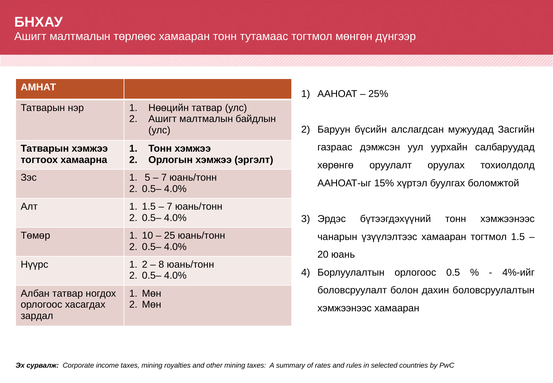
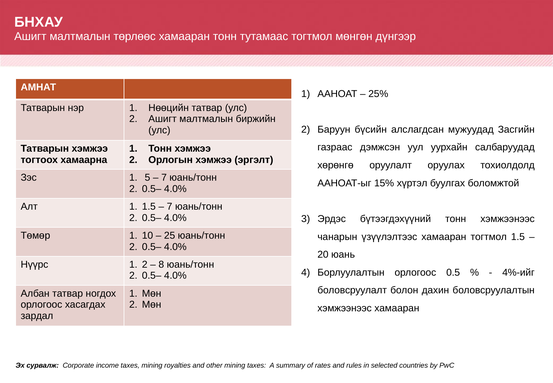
байдлын: байдлын -> биржийн (256, 119)
